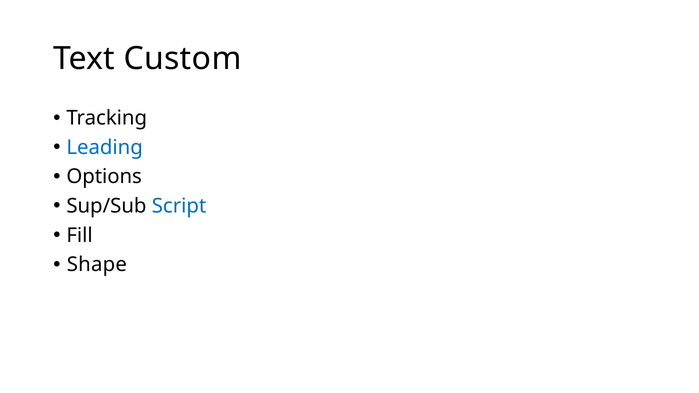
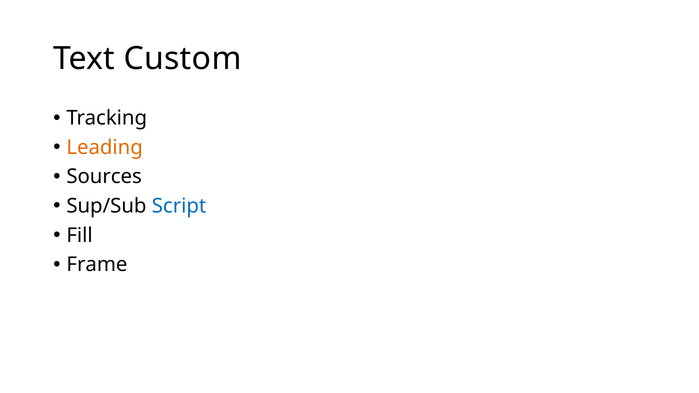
Leading colour: blue -> orange (105, 147)
Options: Options -> Sources (104, 177)
Shape: Shape -> Frame (97, 265)
